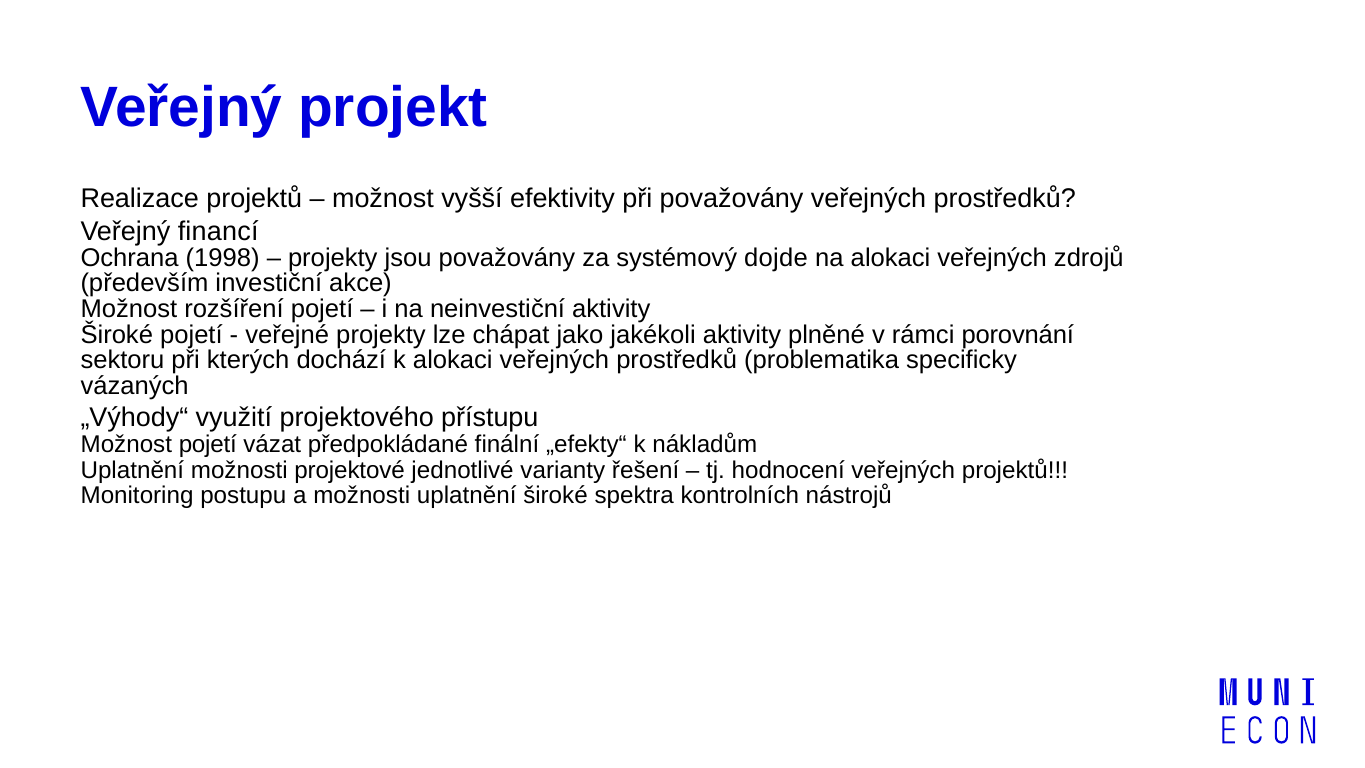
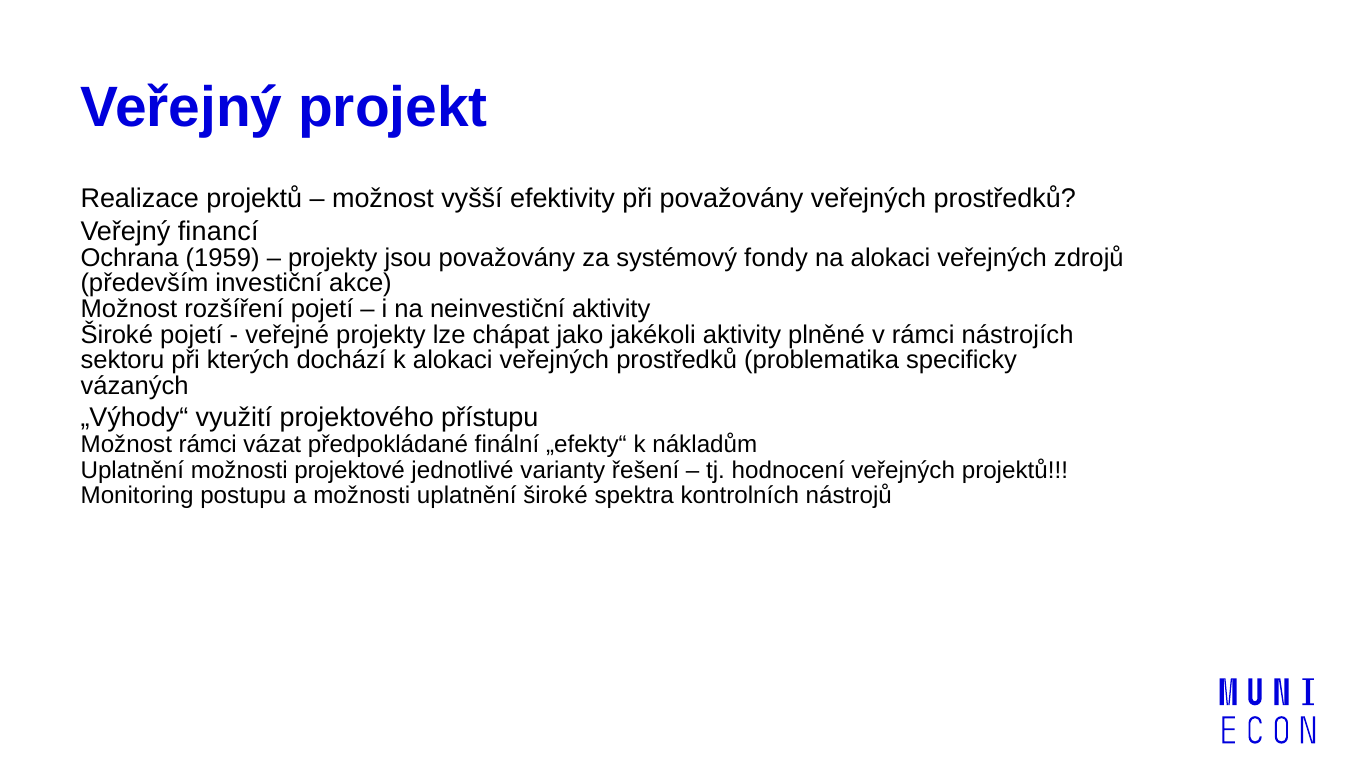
1998: 1998 -> 1959 (223, 258)
dojde: dojde -> fondy (776, 258)
porovnání: porovnání -> nástrojích (1018, 334)
Možnost pojetí: pojetí -> rámci (208, 444)
